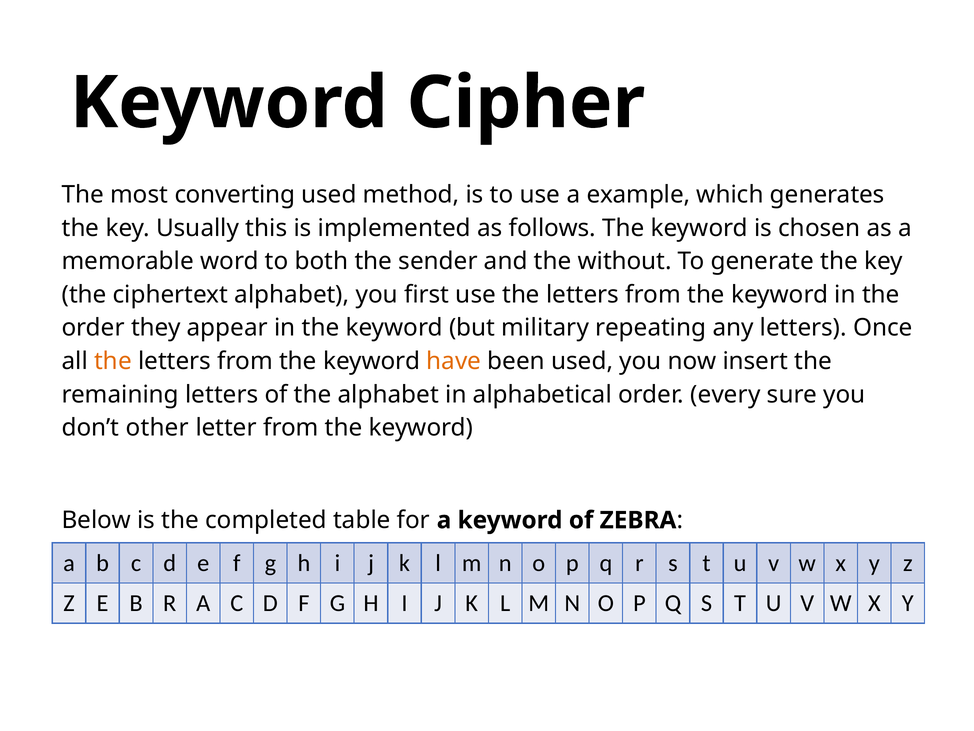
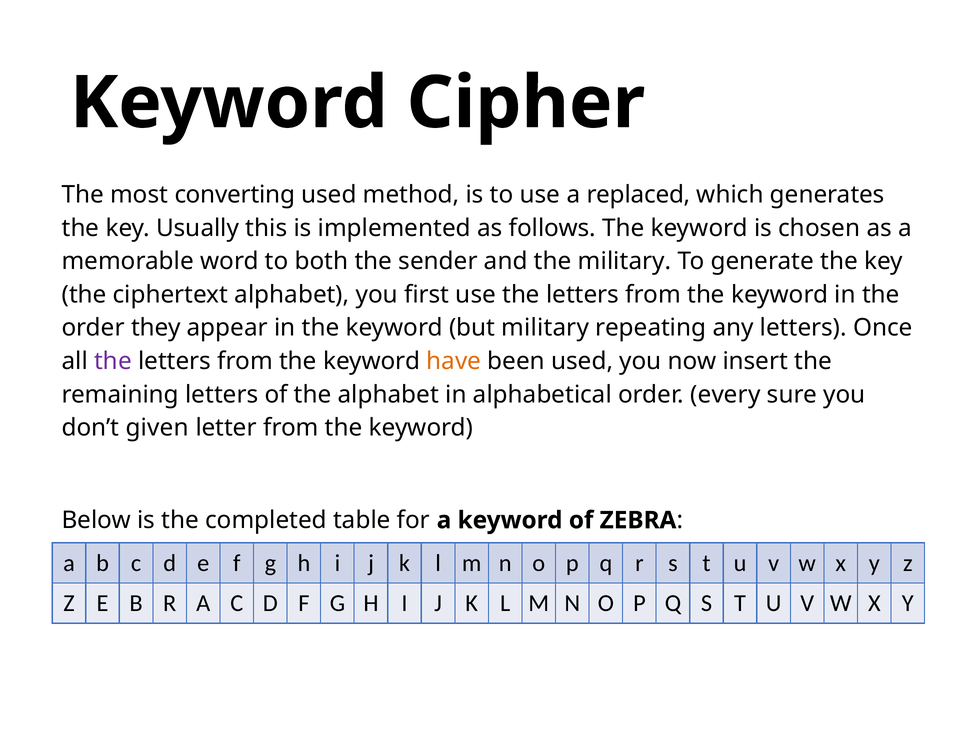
example: example -> replaced (638, 195)
the without: without -> military (625, 261)
the colour: orange -> purple (113, 361)
other: other -> given (157, 428)
